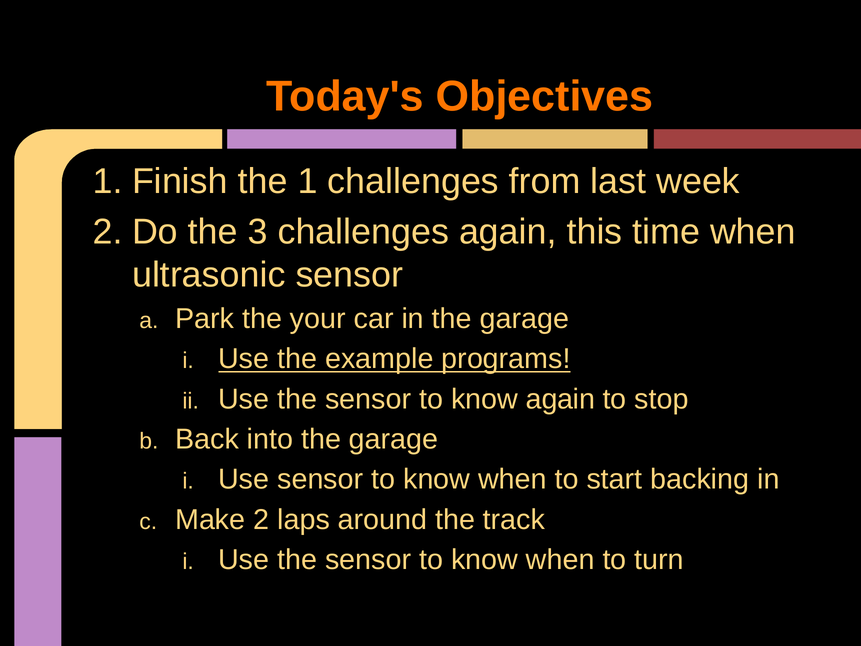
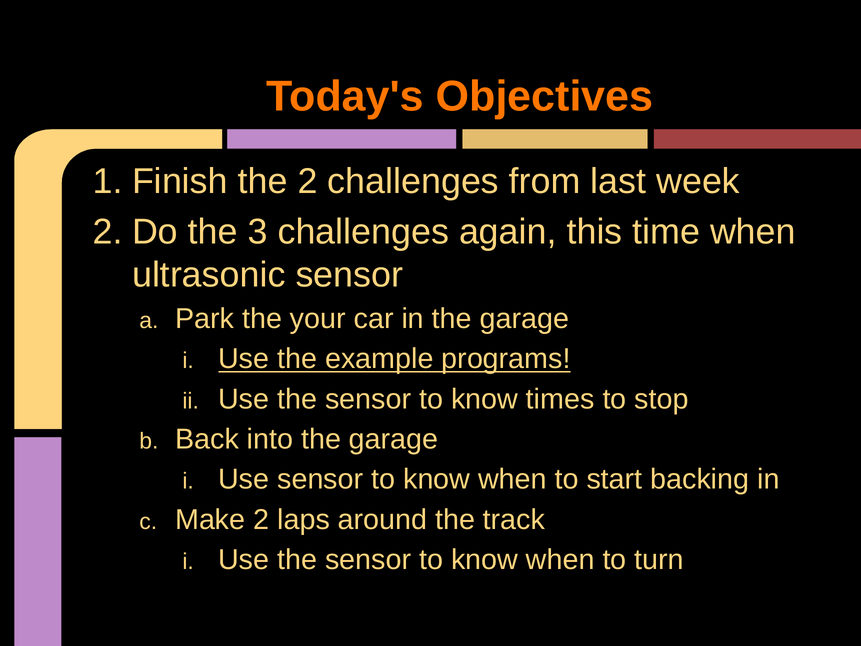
the 1: 1 -> 2 (308, 181)
know again: again -> times (560, 399)
